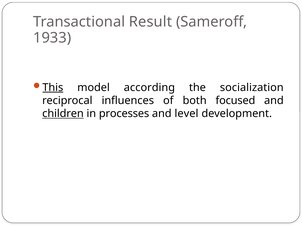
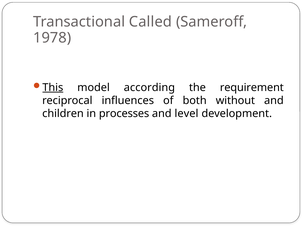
Result: Result -> Called (150, 22)
1933: 1933 -> 1978 (52, 38)
socialization: socialization -> requirement (252, 88)
focused: focused -> without (235, 101)
children underline: present -> none (63, 114)
